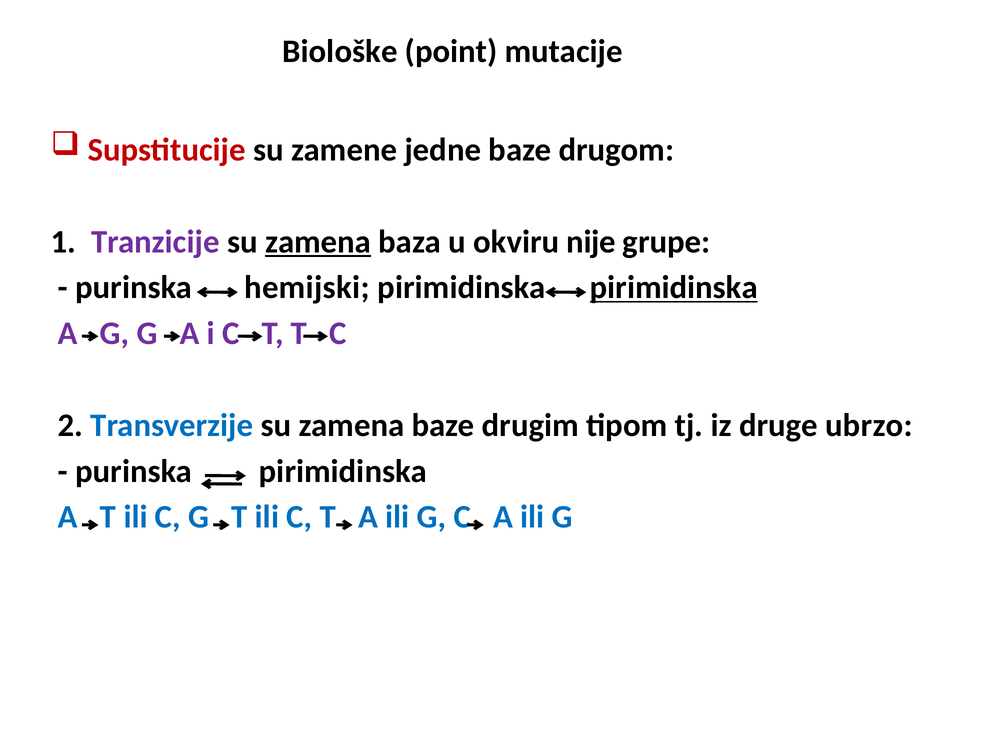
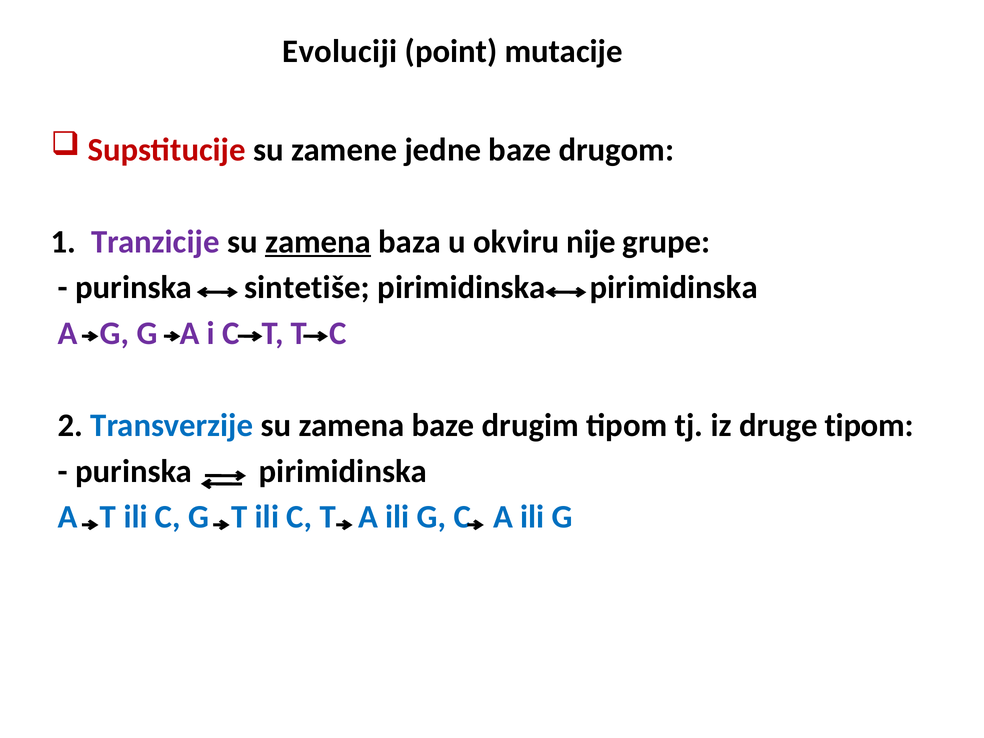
Biološke: Biološke -> Evoluciji (340, 51)
hemijski: hemijski -> sintetiše (307, 288)
pirimidinska underline: present -> none (674, 288)
druge ubrzo: ubrzo -> tipom (869, 425)
